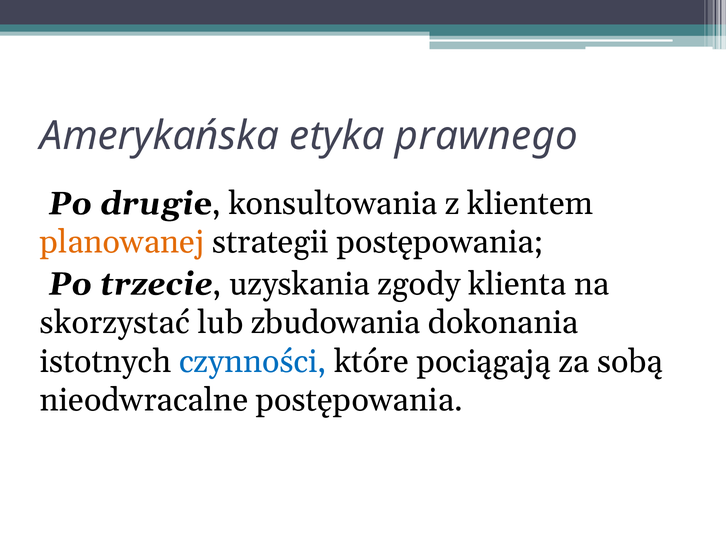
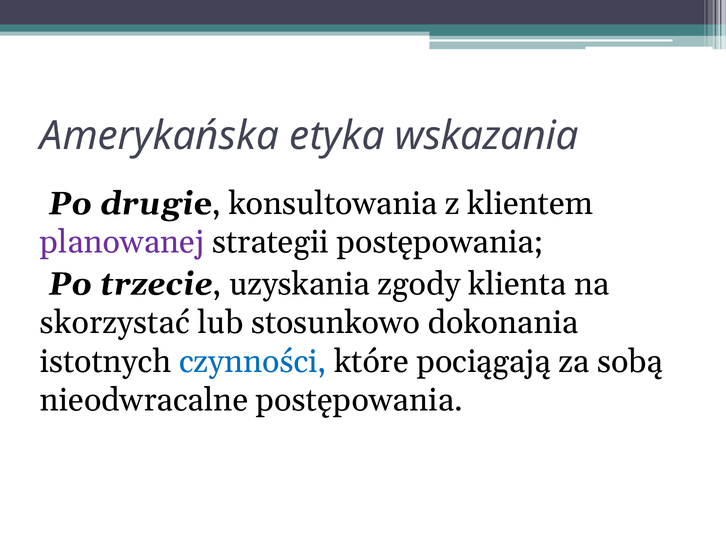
prawnego: prawnego -> wskazania (487, 136)
planowanej colour: orange -> purple (122, 243)
zbudowania: zbudowania -> stosunkowo (336, 323)
